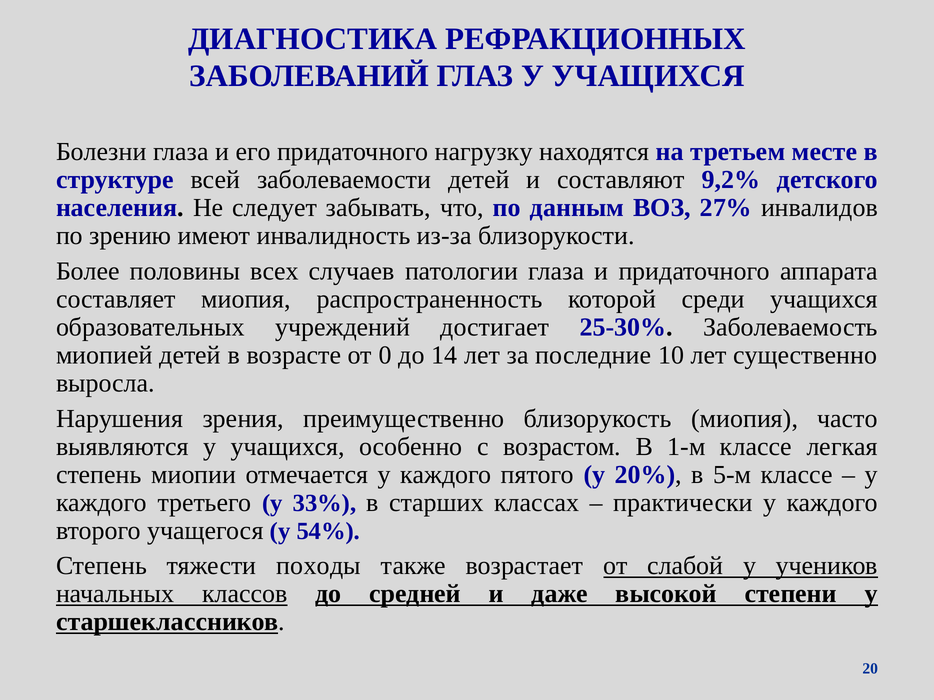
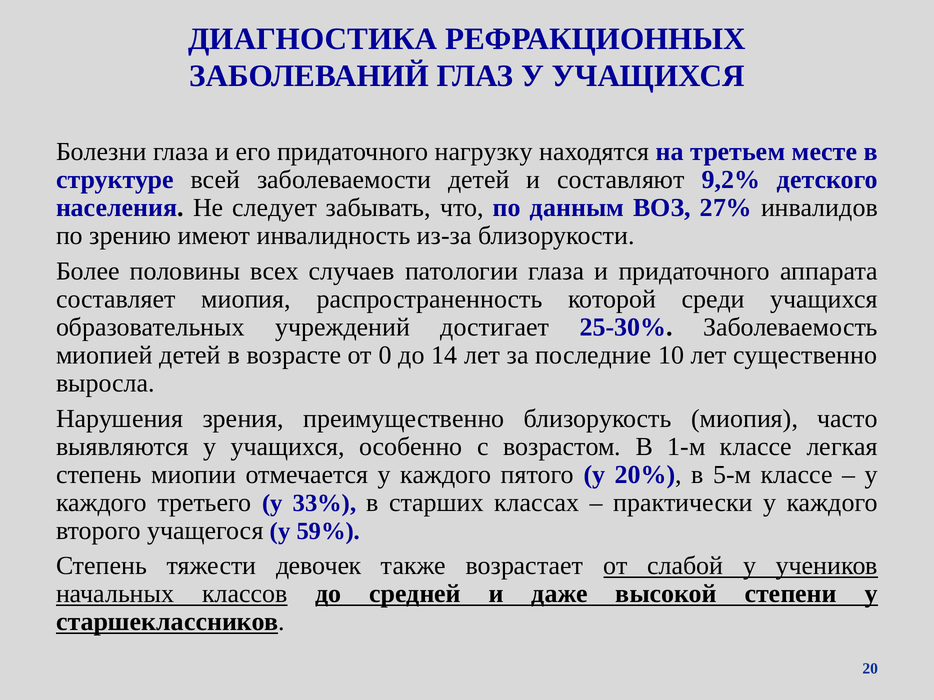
54%: 54% -> 59% (328, 531)
походы: походы -> девочек (319, 566)
